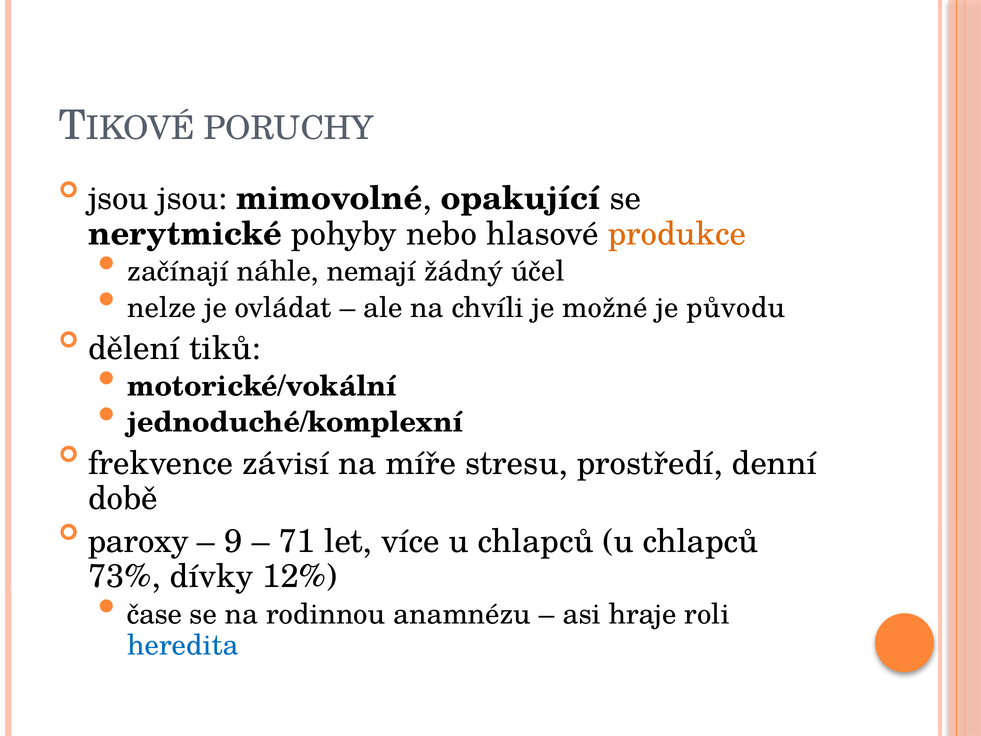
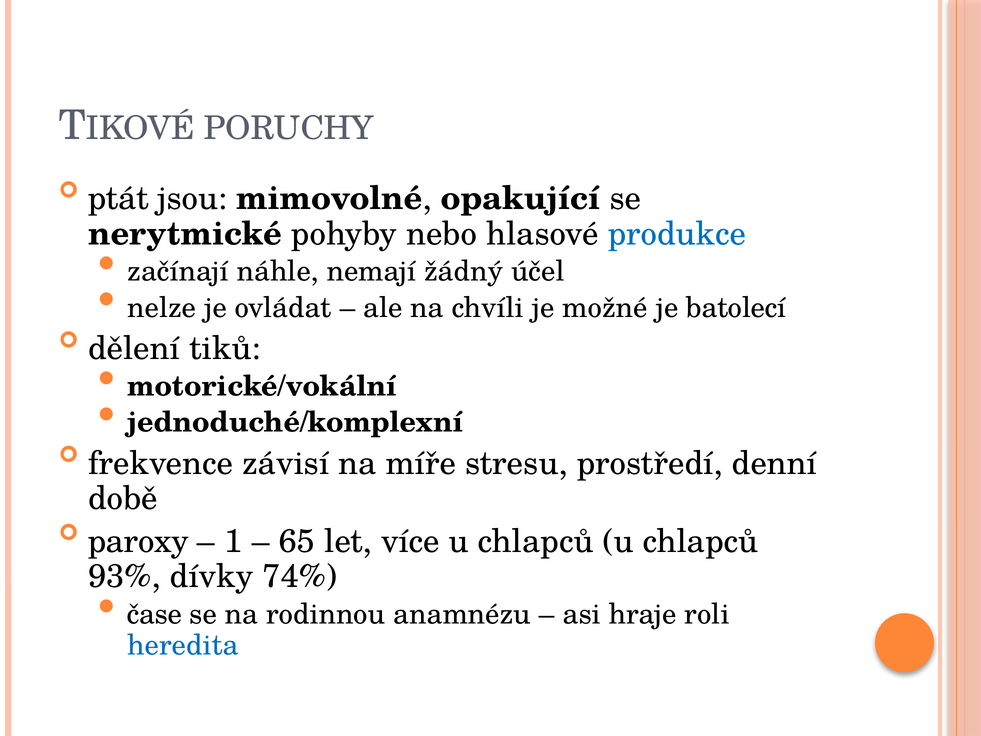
jsou: jsou -> ptát (118, 198)
produkce colour: orange -> blue (677, 234)
původu: původu -> batolecí (736, 307)
9: 9 -> 1 (233, 541)
71: 71 -> 65 (297, 541)
73%: 73% -> 93% (124, 576)
12%: 12% -> 74% (300, 576)
